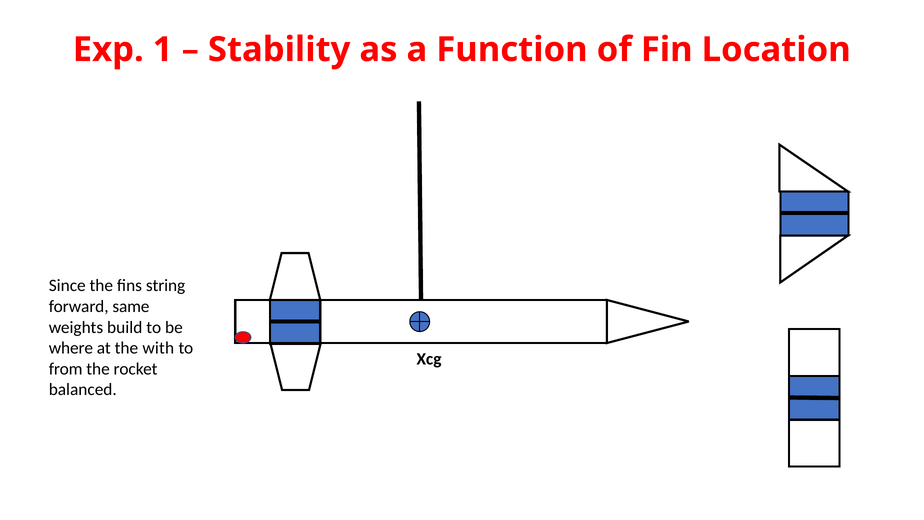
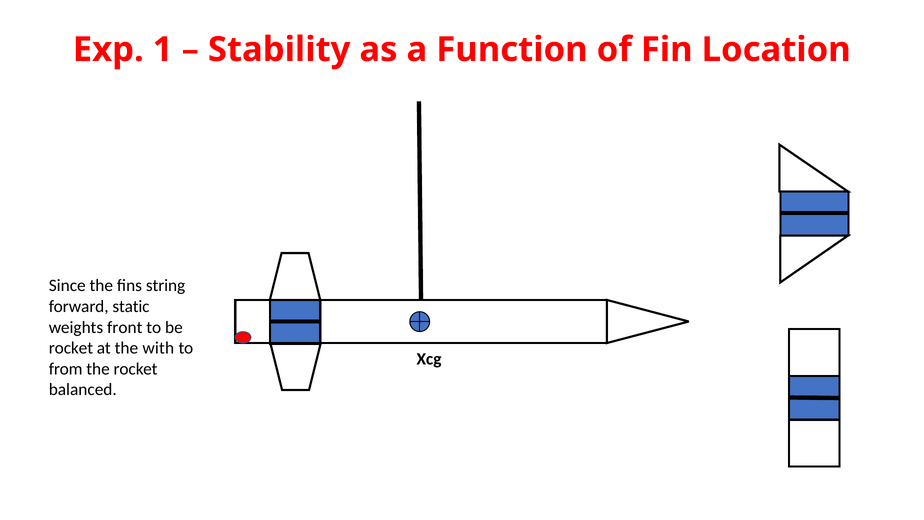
same: same -> static (131, 306)
build: build -> front (125, 327)
where: where -> rocket (71, 348)
